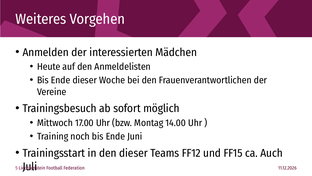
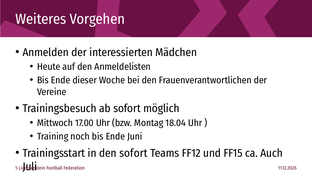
14.00: 14.00 -> 18.04 (176, 123)
den dieser: dieser -> sofort (133, 153)
